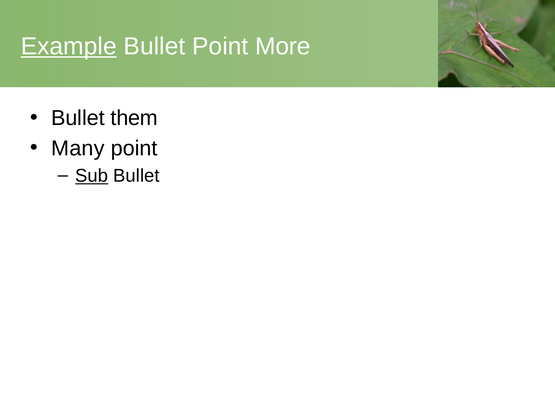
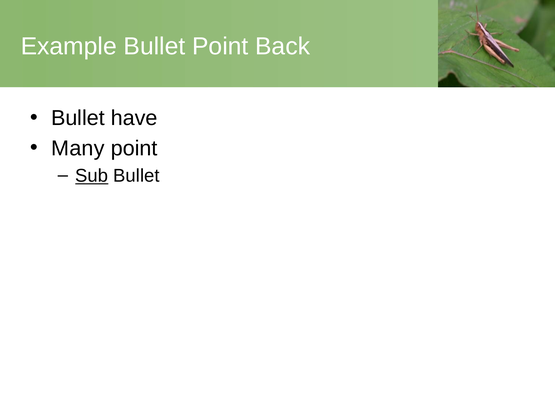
Example underline: present -> none (69, 46)
More: More -> Back (283, 46)
them: them -> have (134, 118)
